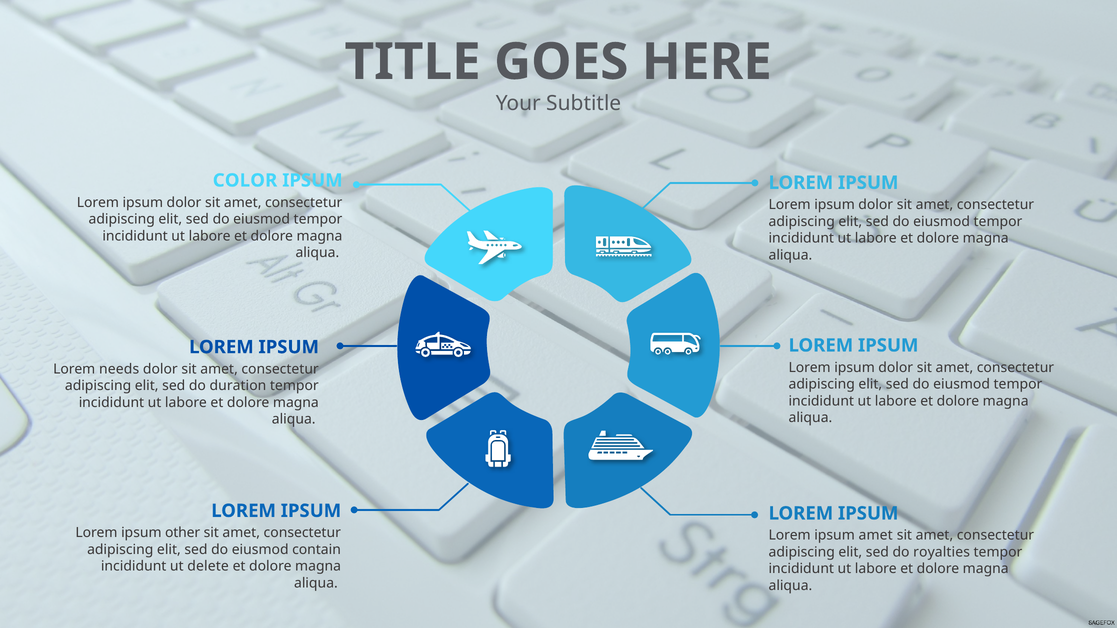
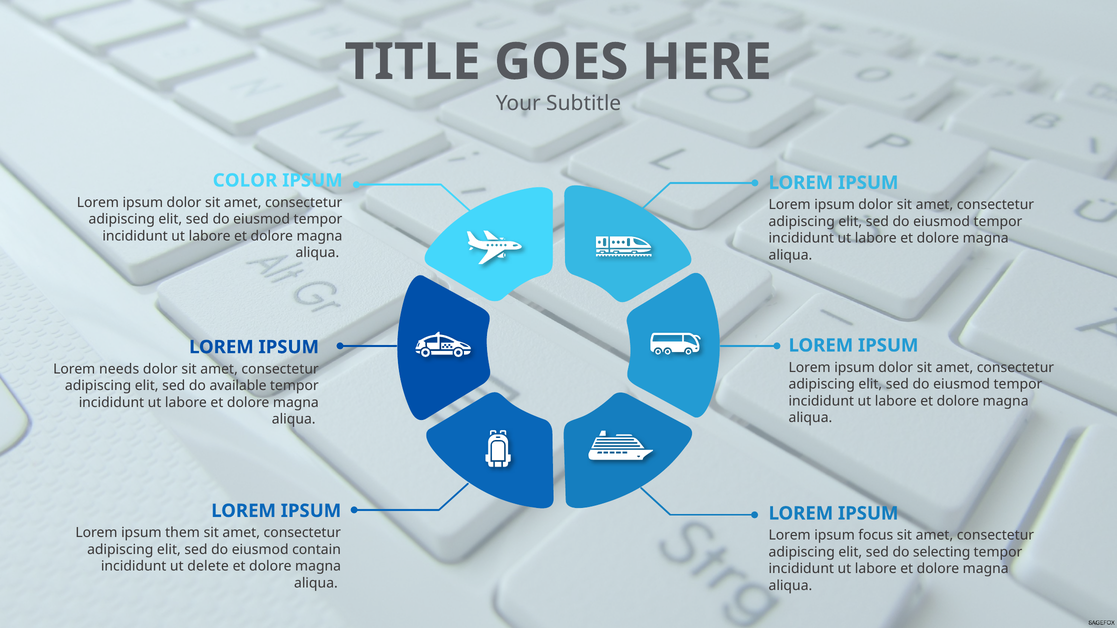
duration: duration -> available (238, 386)
other: other -> them (183, 533)
ipsum amet: amet -> focus (876, 536)
royalties: royalties -> selecting (942, 552)
